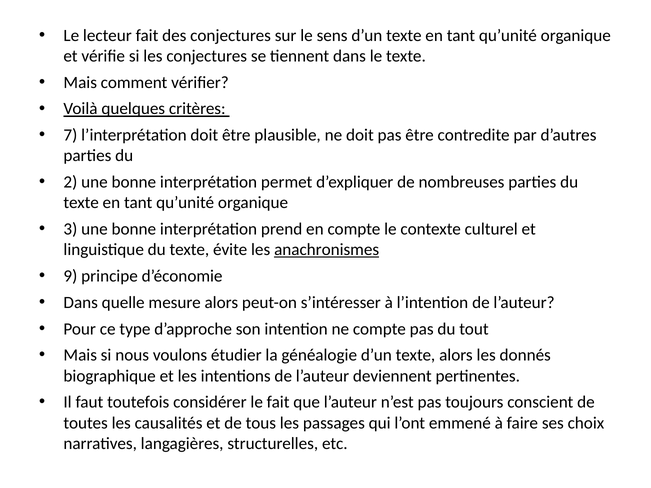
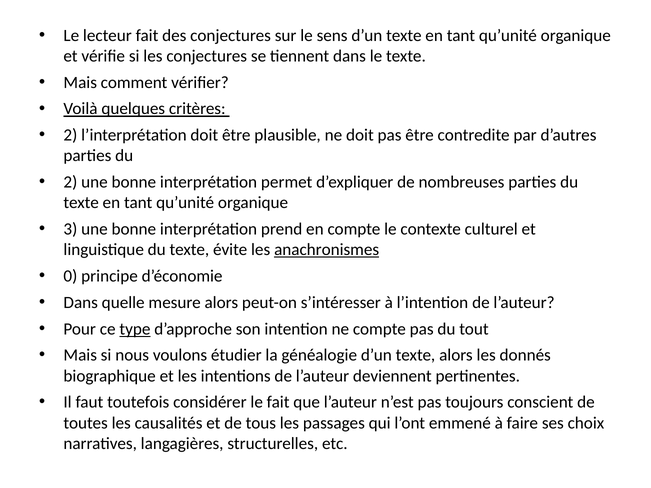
7: 7 -> 2 (70, 135)
9: 9 -> 0 (70, 276)
type underline: none -> present (135, 329)
